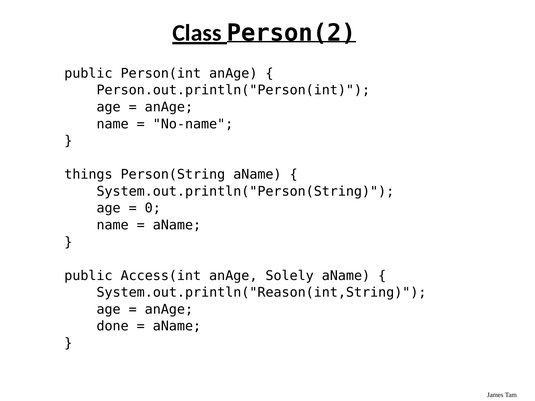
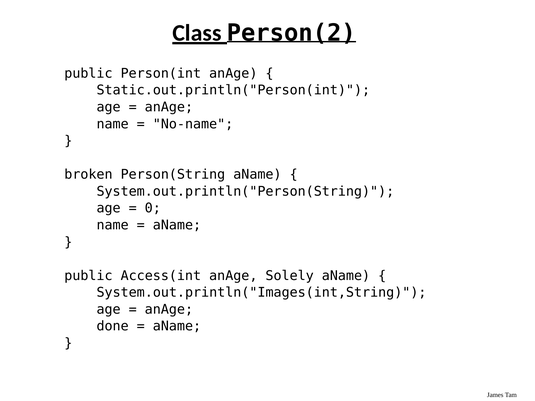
Person.out.println("Person(int: Person.out.println("Person(int -> Static.out.println("Person(int (233, 90)
things: things -> broken (88, 175)
System.out.println("Reason(int,String: System.out.println("Reason(int,String -> System.out.println("Images(int,String (261, 293)
